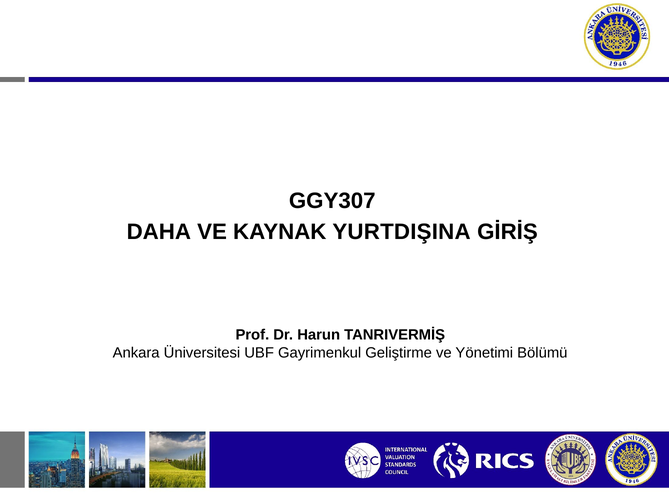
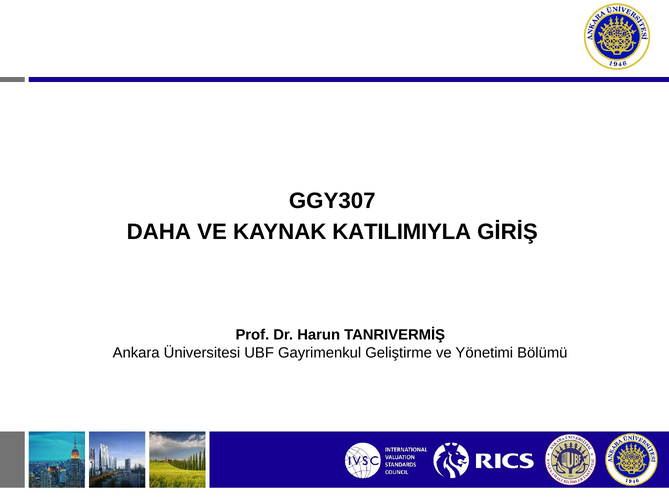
YURTDIŞINA: YURTDIŞINA -> KATILIMIYLA (402, 232)
